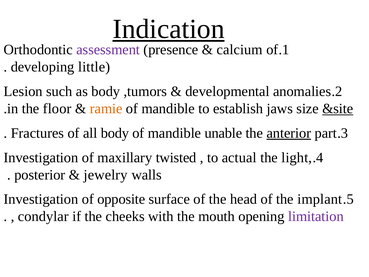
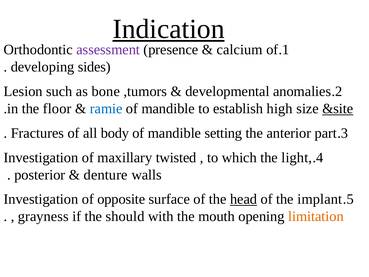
little: little -> sides (94, 67)
as body: body -> bone (106, 91)
ramie colour: orange -> blue (106, 109)
jaws: jaws -> high (280, 109)
unable: unable -> setting (223, 133)
anterior underline: present -> none (289, 133)
actual: actual -> which (239, 157)
jewelry: jewelry -> denture (106, 175)
head underline: none -> present (244, 199)
condylar: condylar -> grayness (43, 216)
cheeks: cheeks -> should (125, 216)
limitation colour: purple -> orange (316, 216)
